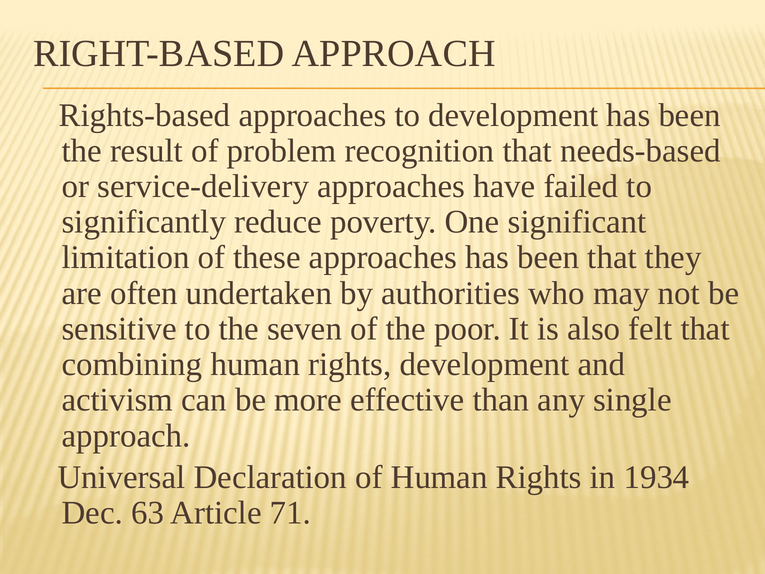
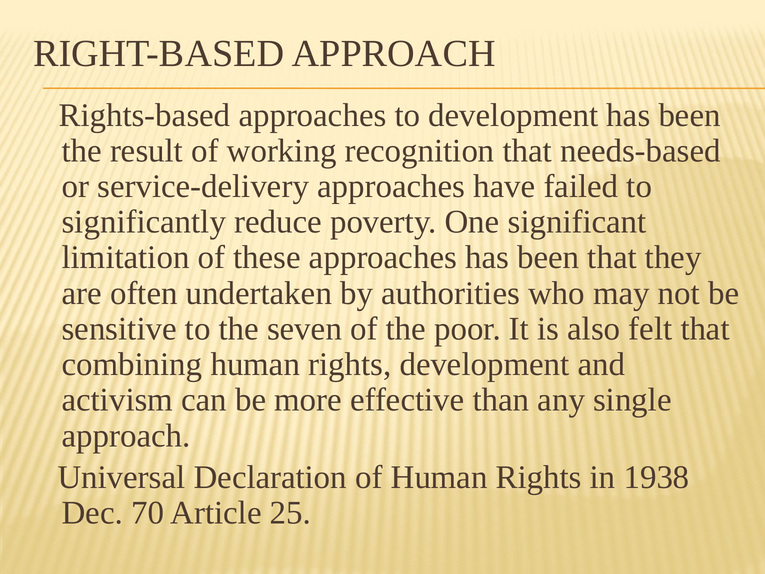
problem: problem -> working (282, 151)
1934: 1934 -> 1938 (657, 477)
63: 63 -> 70 (148, 513)
71: 71 -> 25 (290, 513)
